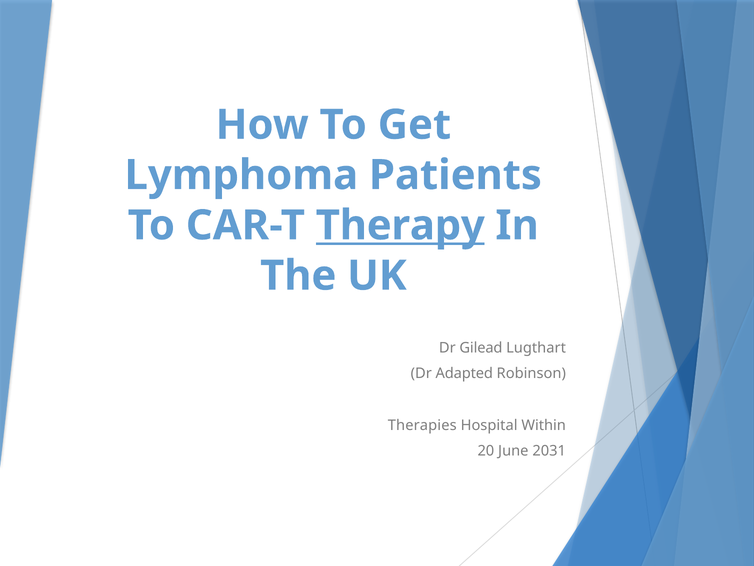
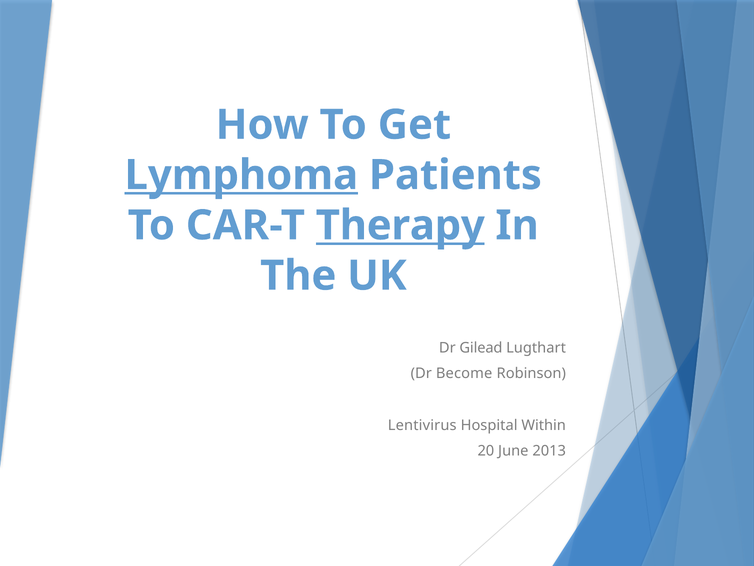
Lymphoma underline: none -> present (241, 175)
Adapted: Adapted -> Become (464, 373)
Therapies: Therapies -> Lentivirus (422, 425)
2031: 2031 -> 2013 (549, 450)
